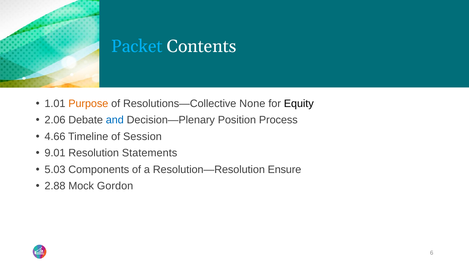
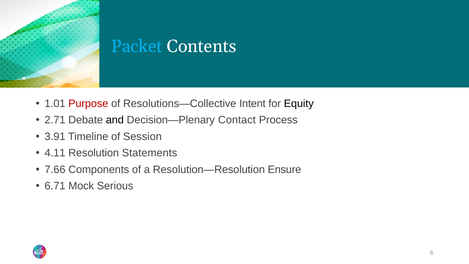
Purpose colour: orange -> red (88, 103)
None: None -> Intent (252, 103)
2.06: 2.06 -> 2.71 (55, 120)
and colour: blue -> black (115, 120)
Position: Position -> Contact (237, 120)
4.66: 4.66 -> 3.91 (55, 136)
9.01: 9.01 -> 4.11 (55, 153)
5.03: 5.03 -> 7.66 (55, 169)
2.88: 2.88 -> 6.71 (55, 186)
Gordon: Gordon -> Serious (115, 186)
